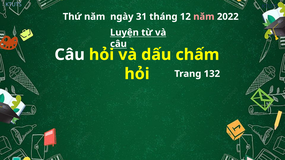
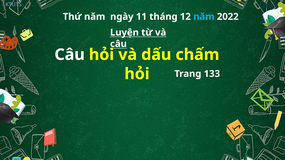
31: 31 -> 11 (141, 17)
năm colour: pink -> light blue (204, 17)
132: 132 -> 133 (212, 74)
